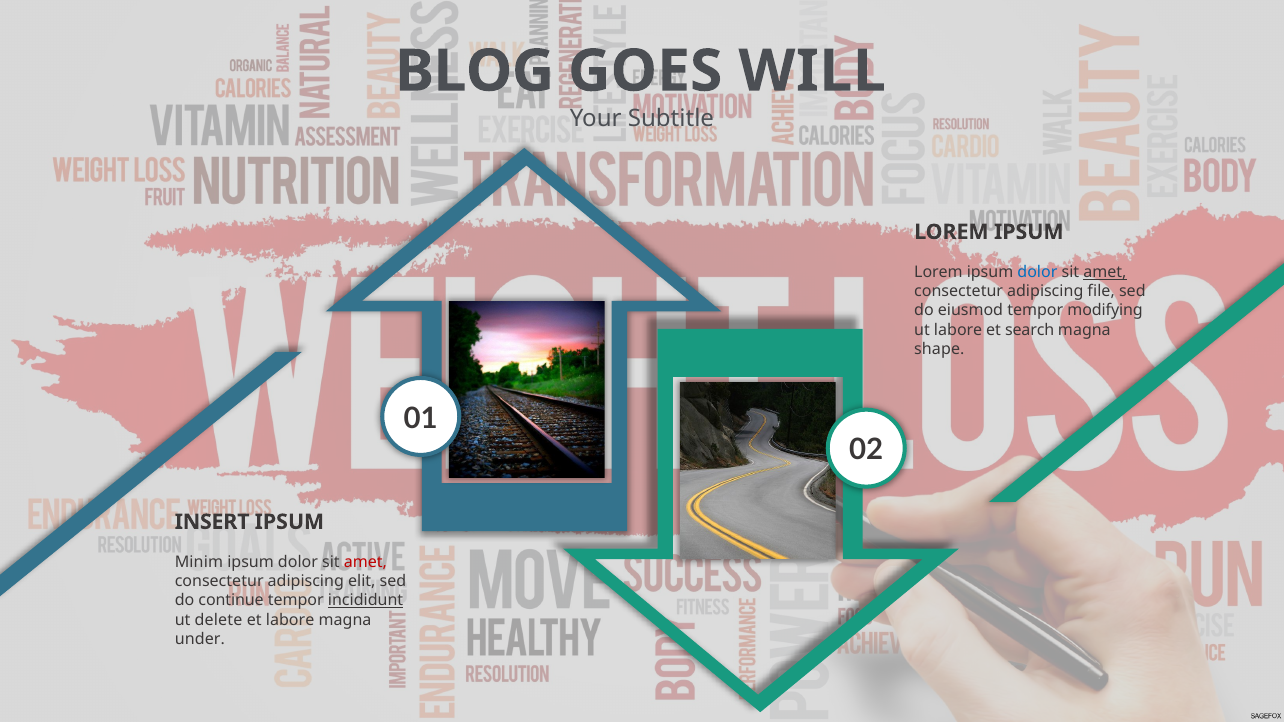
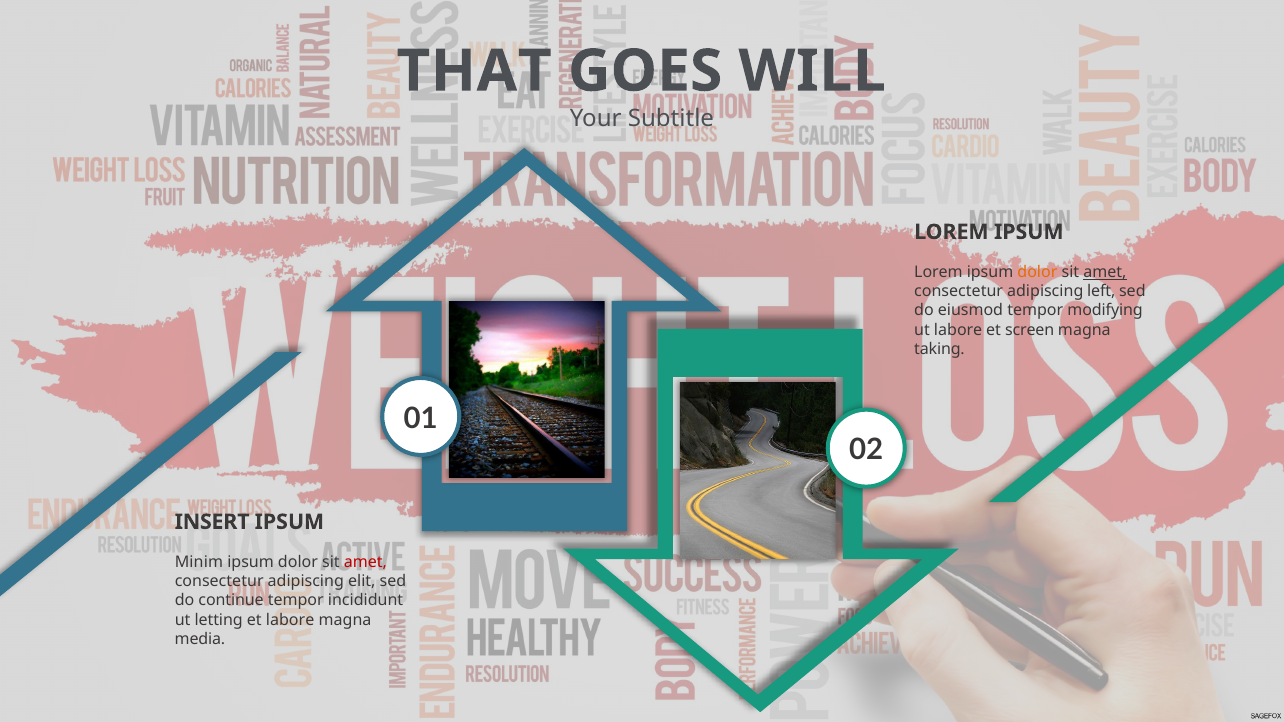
BLOG: BLOG -> THAT (474, 71)
dolor colour: blue -> orange (1037, 272)
file: file -> left (1101, 292)
search: search -> screen (1030, 330)
shape: shape -> taking (939, 349)
incididunt underline: present -> none (366, 601)
delete: delete -> letting (219, 620)
under: under -> media (200, 639)
